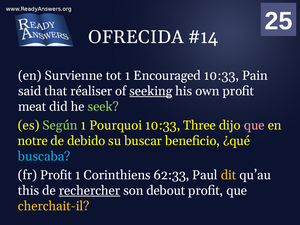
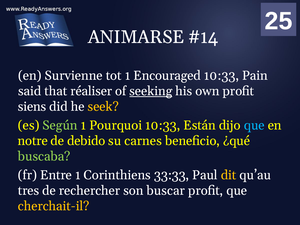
OFRECIDA: OFRECIDA -> ANIMARSE (136, 37)
meat: meat -> siens (32, 107)
seek colour: light green -> yellow (103, 107)
Three: Three -> Están (200, 125)
que colour: pink -> light blue (254, 125)
buscar: buscar -> carnes (143, 141)
buscaba colour: light blue -> light green (44, 156)
fr Profit: Profit -> Entre (56, 175)
62:33: 62:33 -> 33:33 (172, 175)
this: this -> tres (29, 191)
rechercher underline: present -> none (90, 191)
debout: debout -> buscar (166, 191)
